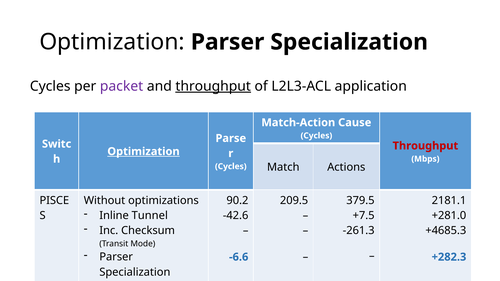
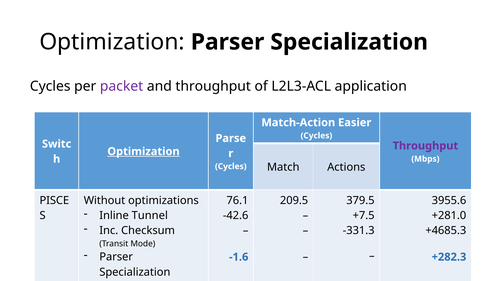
throughput underline: present -> none (213, 86)
Cause: Cause -> Easier (355, 123)
Throughput colour: red -> purple (425, 146)
90.2: 90.2 -> 76.1 (237, 201)
2181.1: 2181.1 -> 3955.6 (449, 201)
-261.3: -261.3 -> -331.3 (359, 231)
-6.6: -6.6 -> -1.6 (239, 257)
